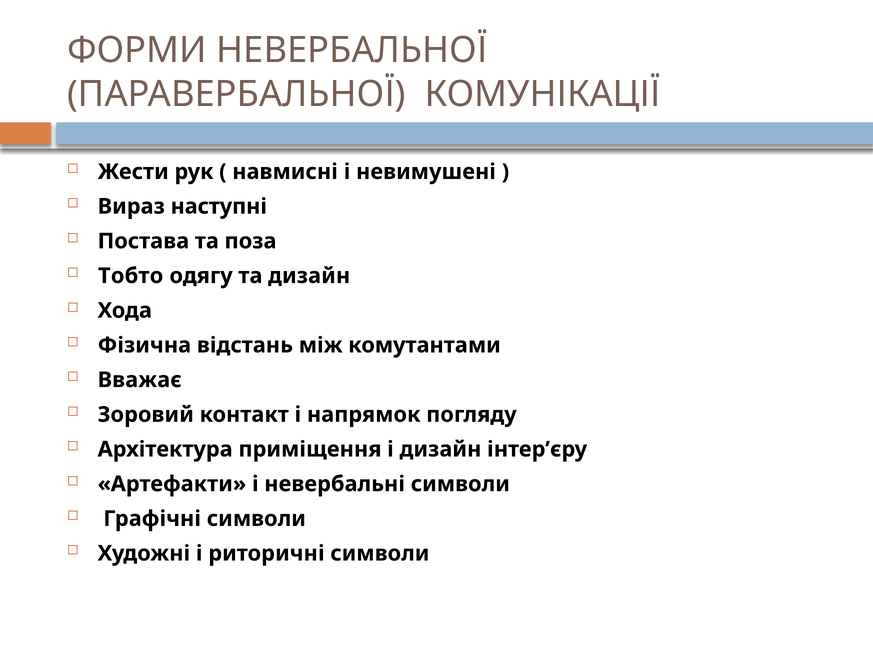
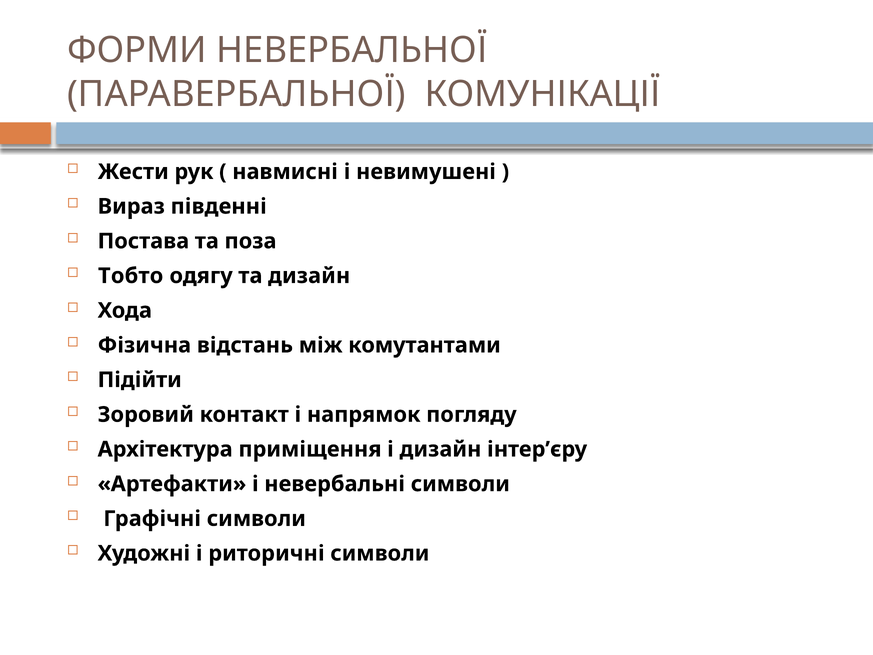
наступні: наступні -> південні (219, 206)
Вважає: Вважає -> Підійти (140, 380)
